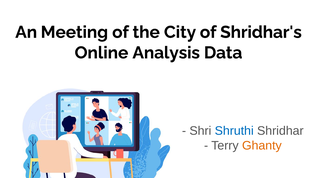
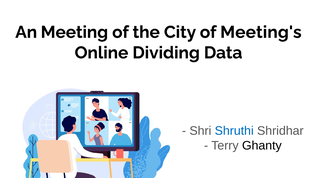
Shridhar's: Shridhar's -> Meeting's (261, 32)
Analysis: Analysis -> Dividing (166, 53)
Ghanty colour: orange -> black (262, 146)
